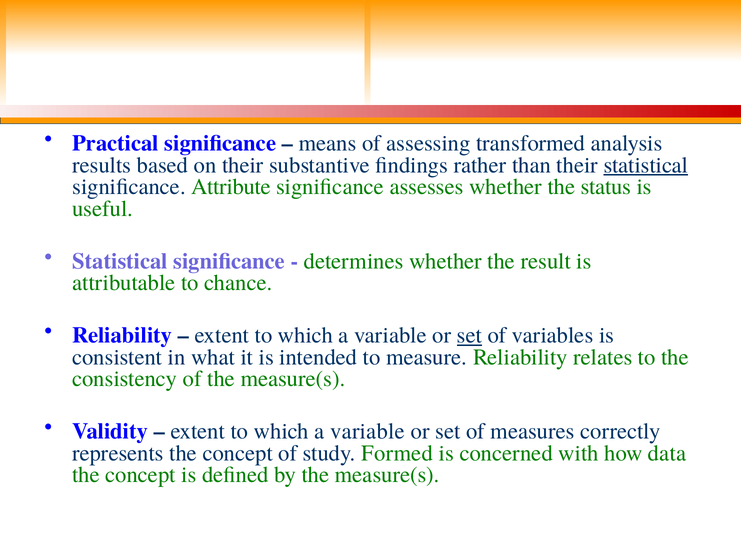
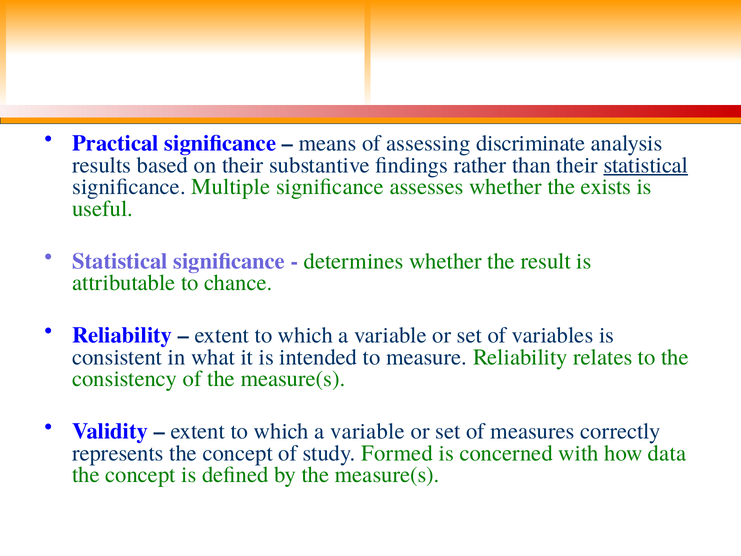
transformed: transformed -> discriminate (531, 143)
Attribute: Attribute -> Multiple (231, 187)
status: status -> exists (606, 187)
set underline: present -> none (469, 335)
